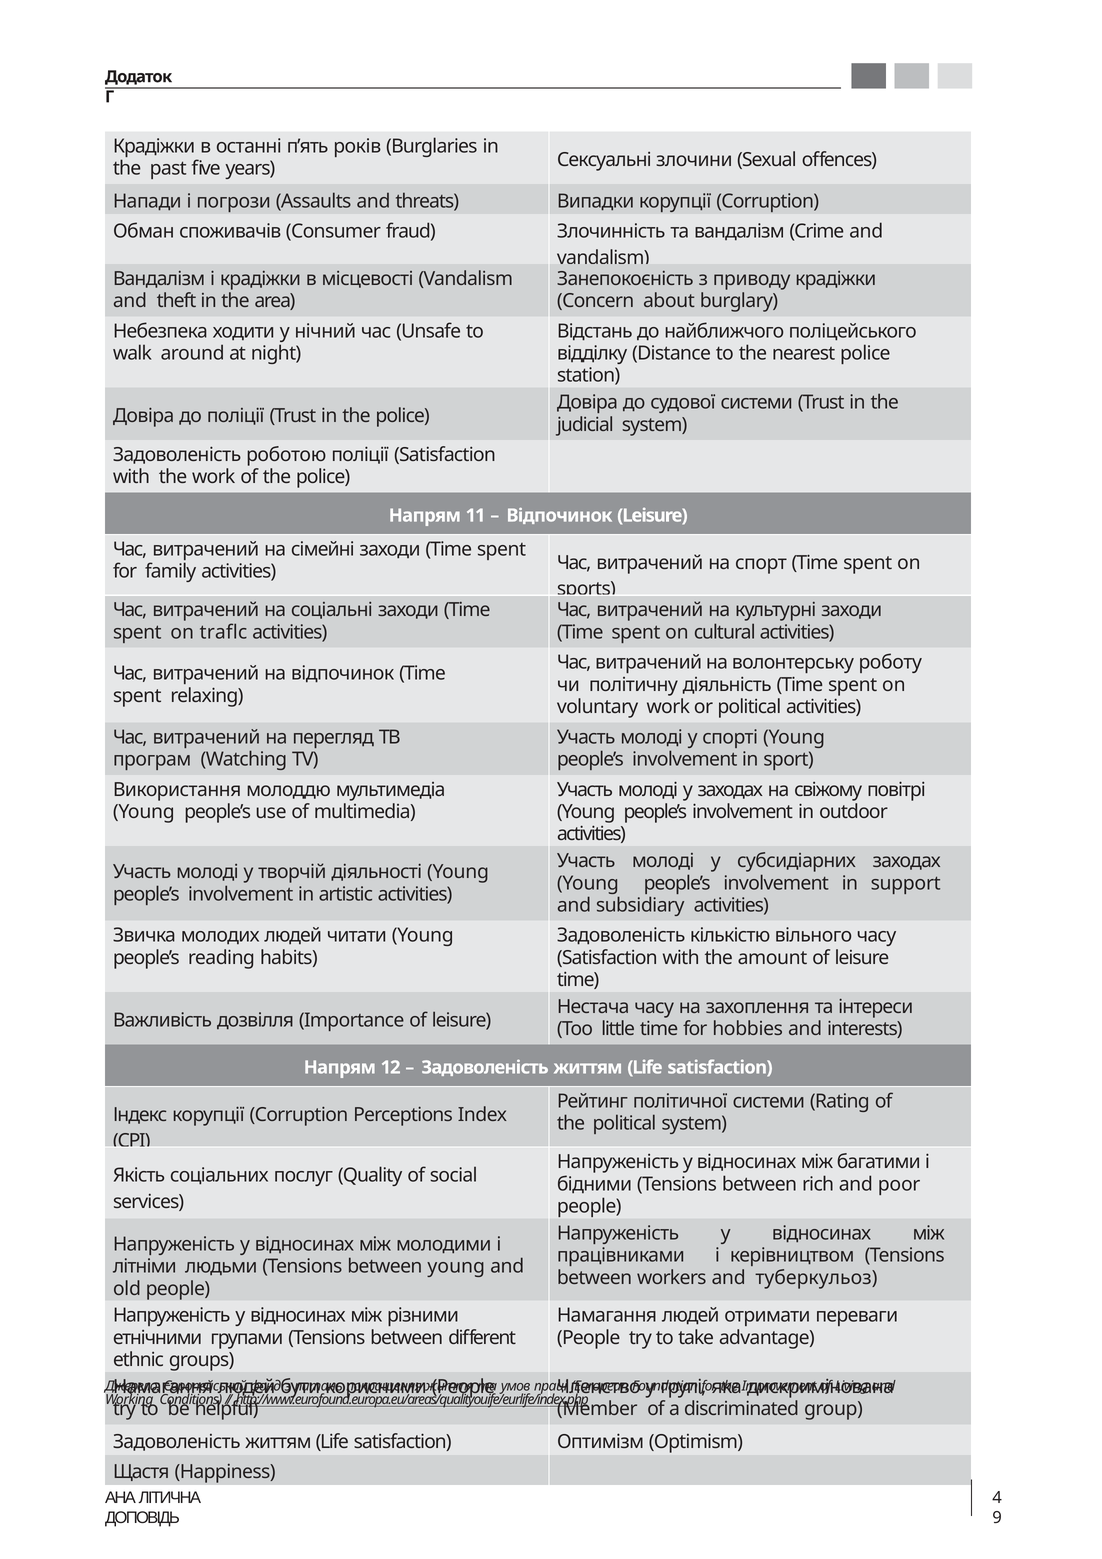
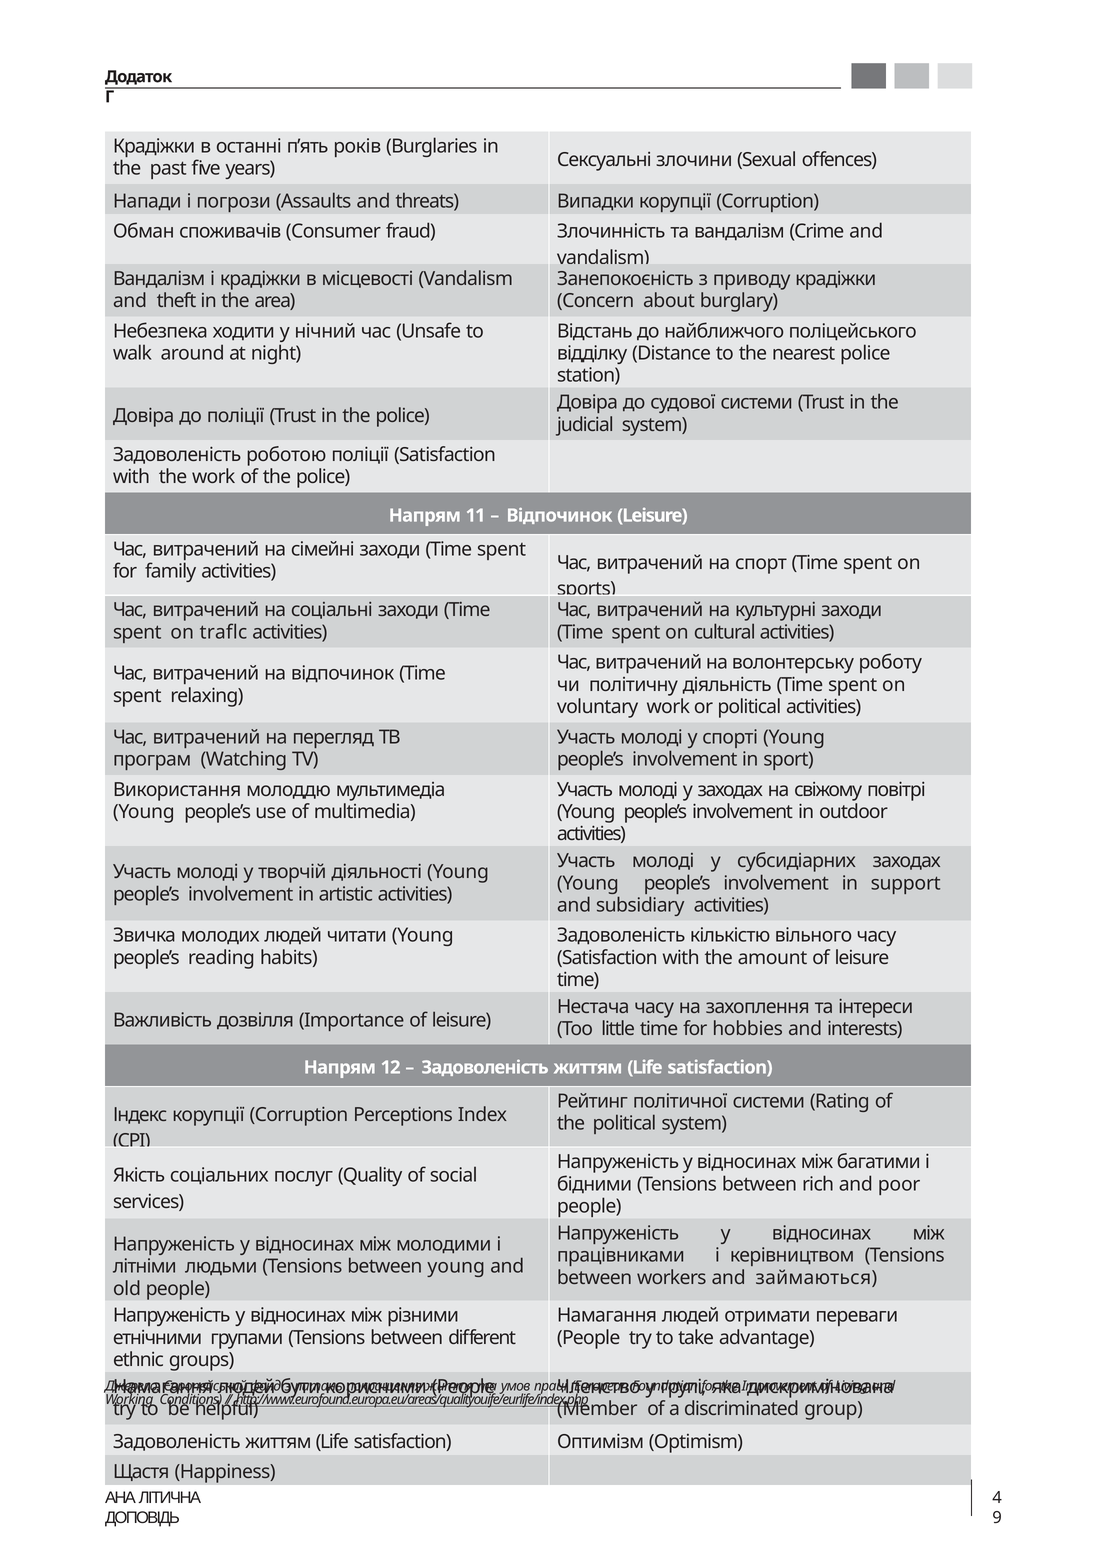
туберкульоз: туберкульоз -> займаються (816, 1278)
